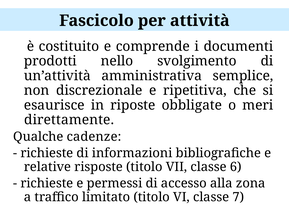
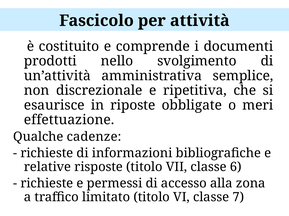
direttamente: direttamente -> effettuazione (69, 120)
